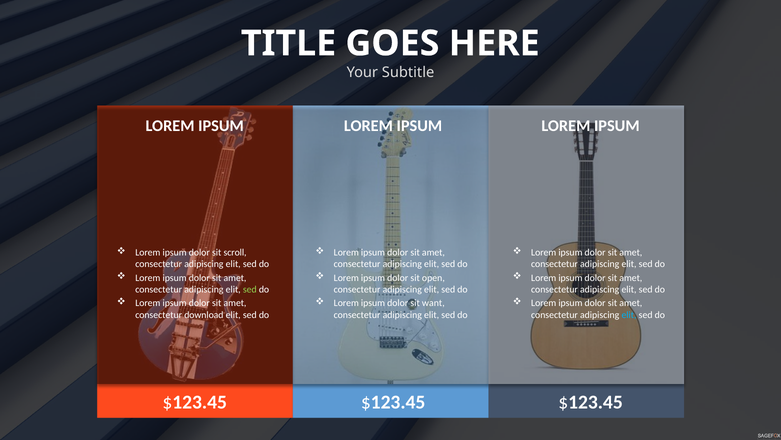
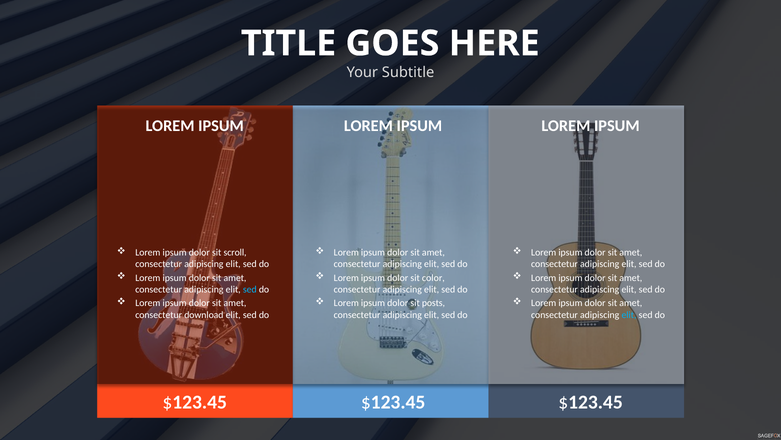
open: open -> color (433, 277)
sed colour: light green -> light blue (250, 289)
want: want -> posts (433, 303)
